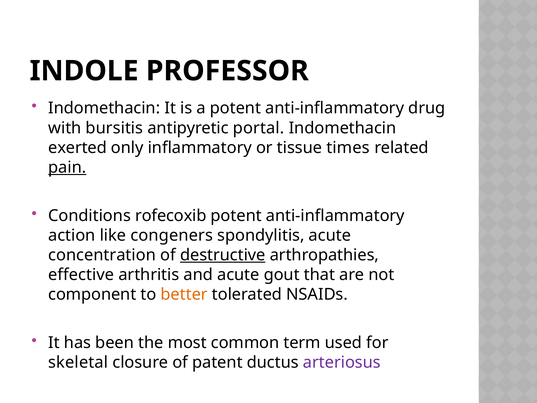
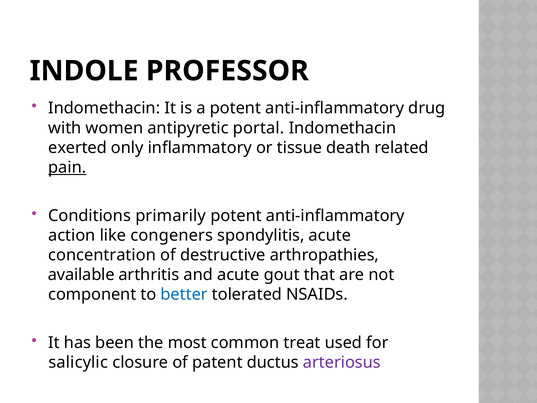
bursitis: bursitis -> women (114, 128)
times: times -> death (348, 148)
rofecoxib: rofecoxib -> primarily (171, 216)
destructive underline: present -> none (223, 255)
effective: effective -> available (81, 275)
better colour: orange -> blue (184, 294)
term: term -> treat (302, 343)
skeletal: skeletal -> salicylic (78, 362)
